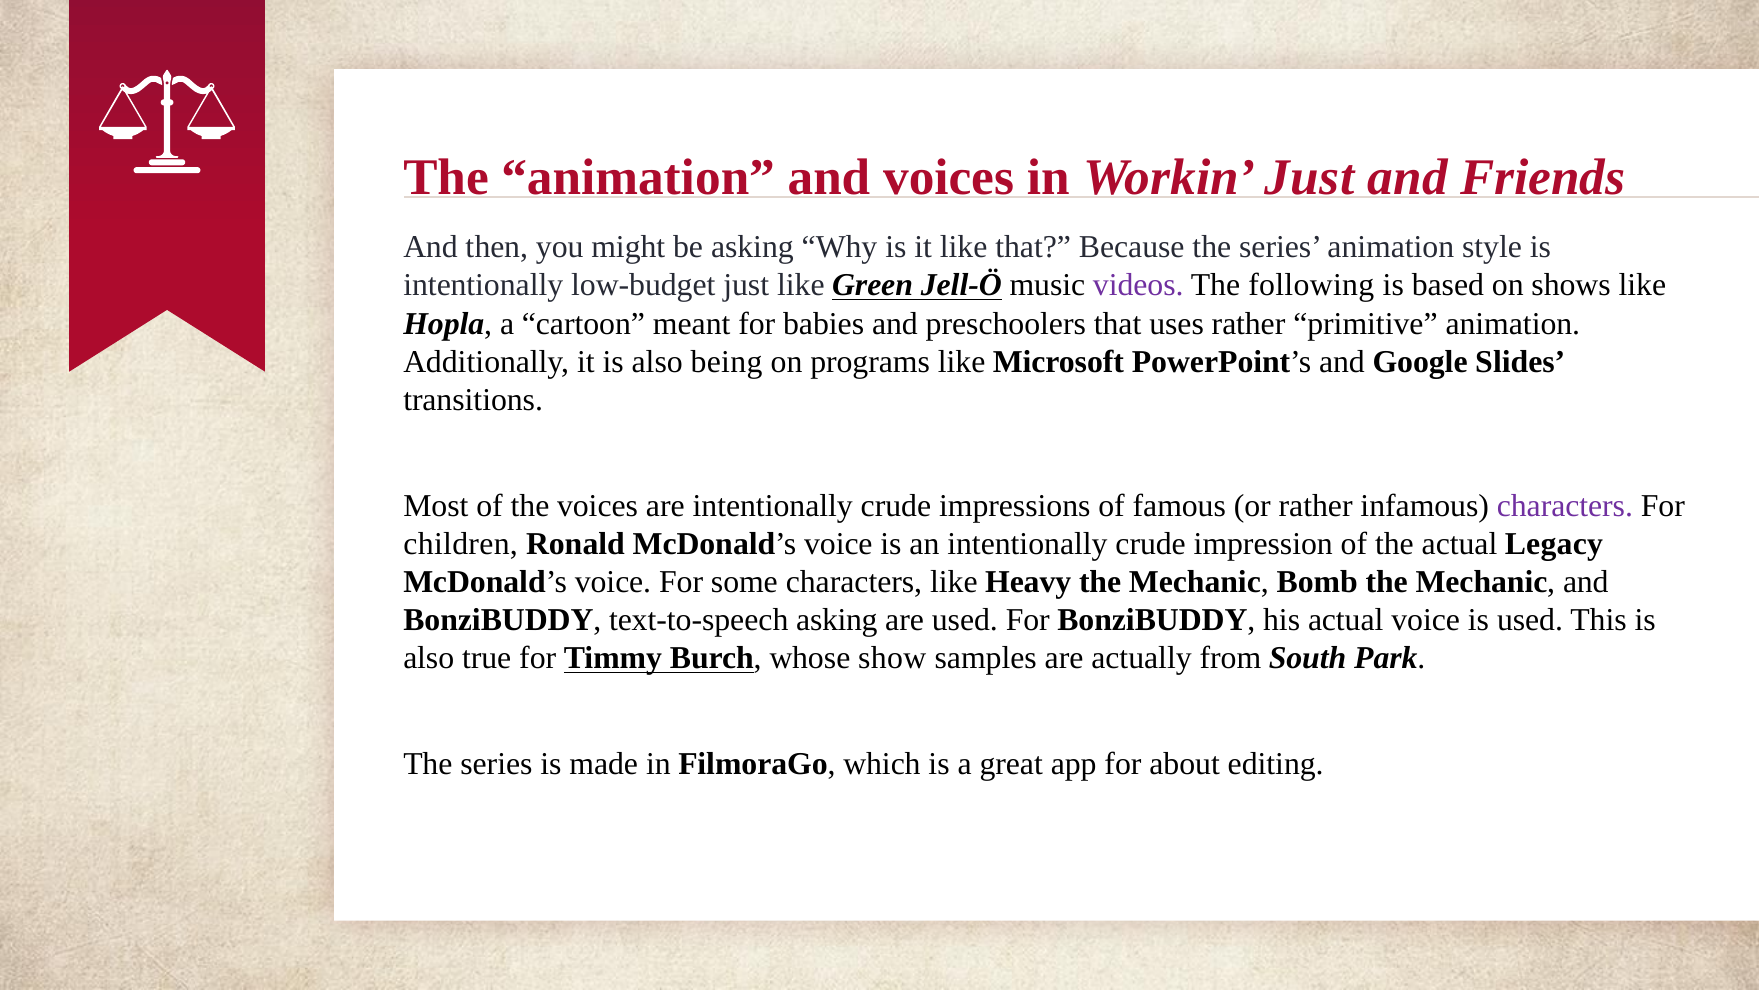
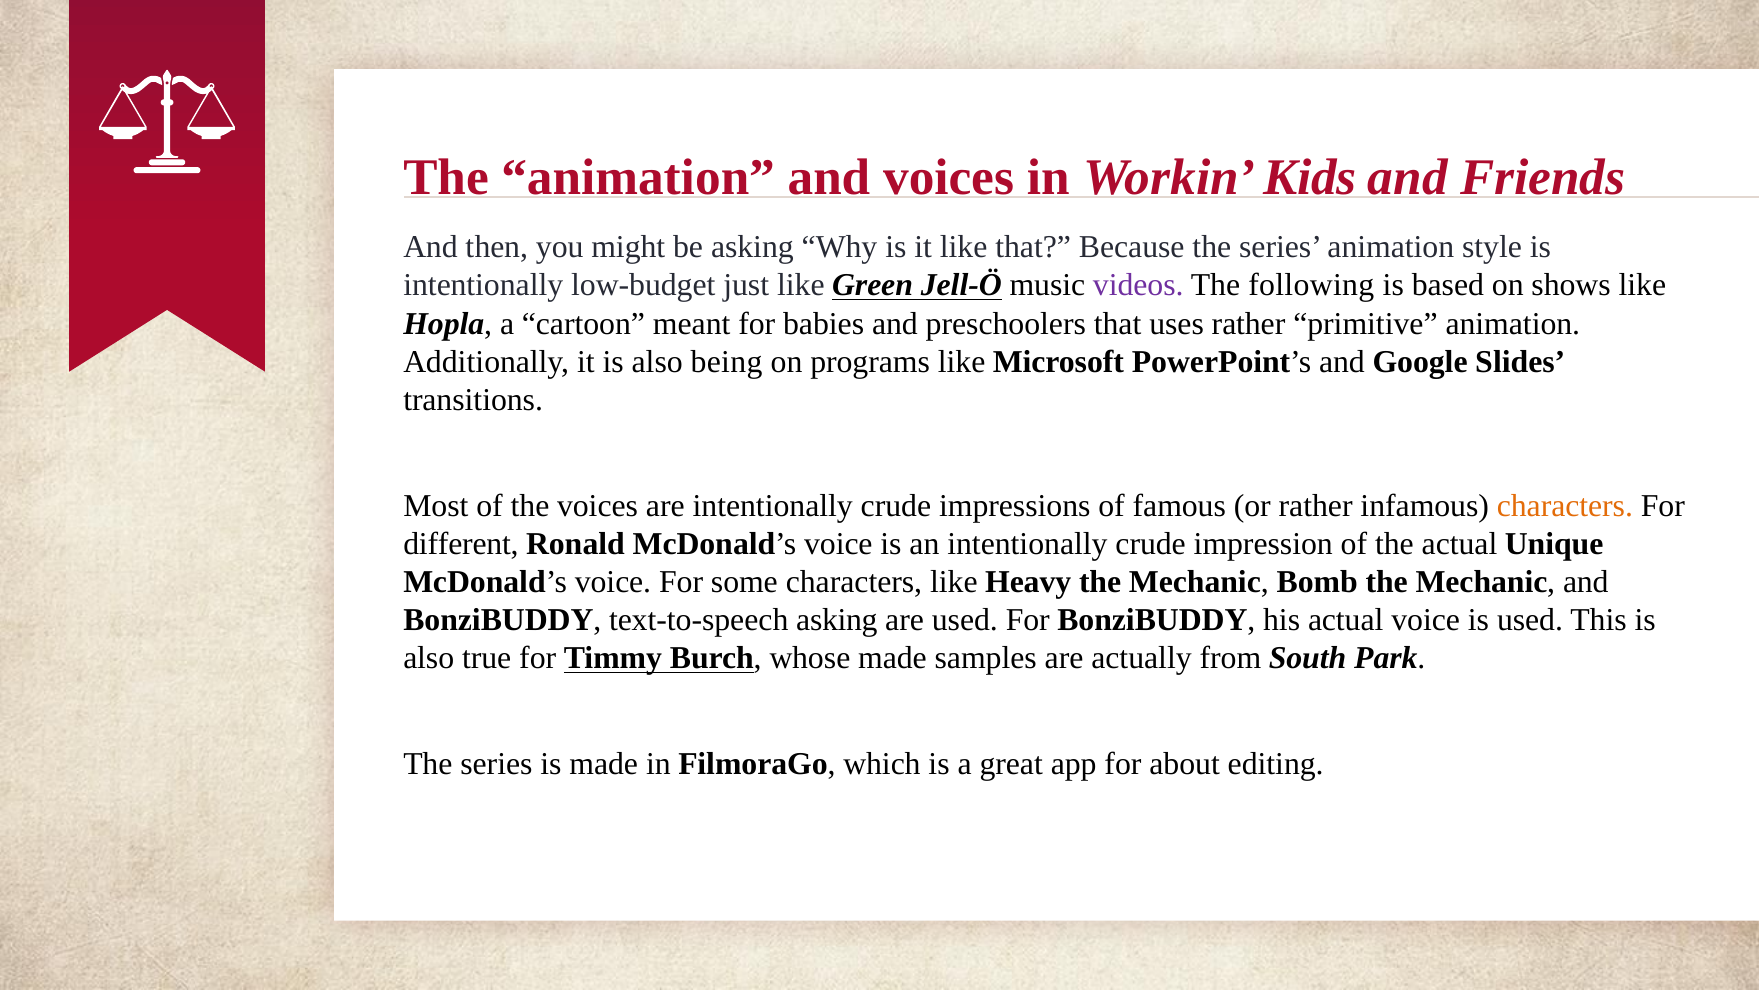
Workin Just: Just -> Kids (1310, 177)
characters colour: purple -> orange (1565, 505)
children: children -> different (461, 544)
Legacy: Legacy -> Unique (1554, 544)
whose show: show -> made (892, 658)
